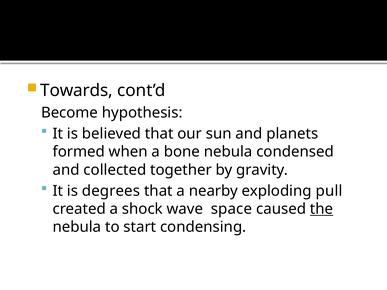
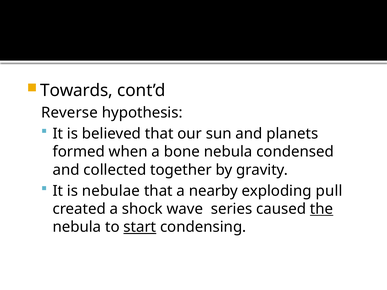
Become: Become -> Reverse (69, 113)
degrees: degrees -> nebulae (111, 191)
space: space -> series (232, 209)
start underline: none -> present (140, 227)
